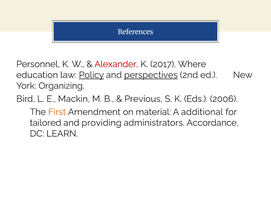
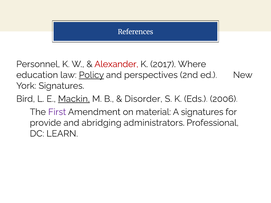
perspectives underline: present -> none (151, 75)
York Organizing: Organizing -> Signatures (61, 86)
Mackin underline: none -> present (74, 99)
Previous: Previous -> Disorder (143, 99)
First colour: orange -> purple (57, 112)
A additional: additional -> signatures (202, 112)
tailored: tailored -> provide (46, 123)
providing: providing -> abridging (102, 123)
Accordance: Accordance -> Professional (213, 123)
